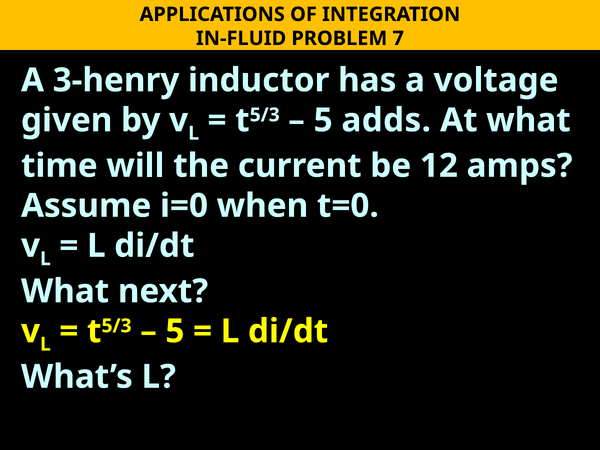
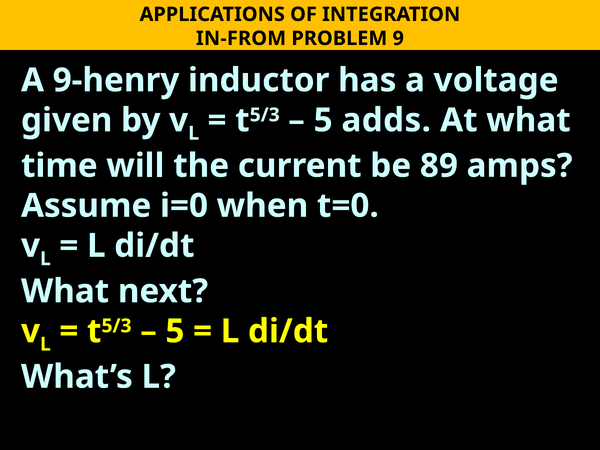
IN-FLUID: IN-FLUID -> IN-FROM (241, 38)
7: 7 -> 9 (398, 38)
3-henry: 3-henry -> 9-henry (116, 80)
12: 12 -> 89 (439, 166)
